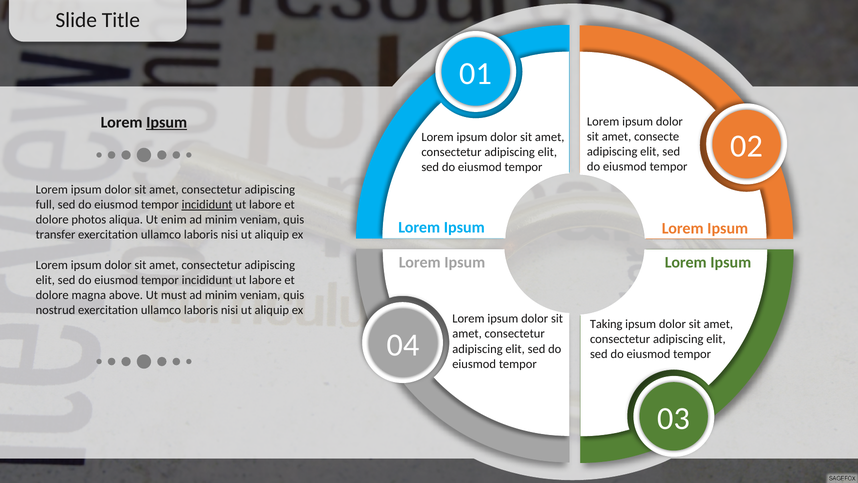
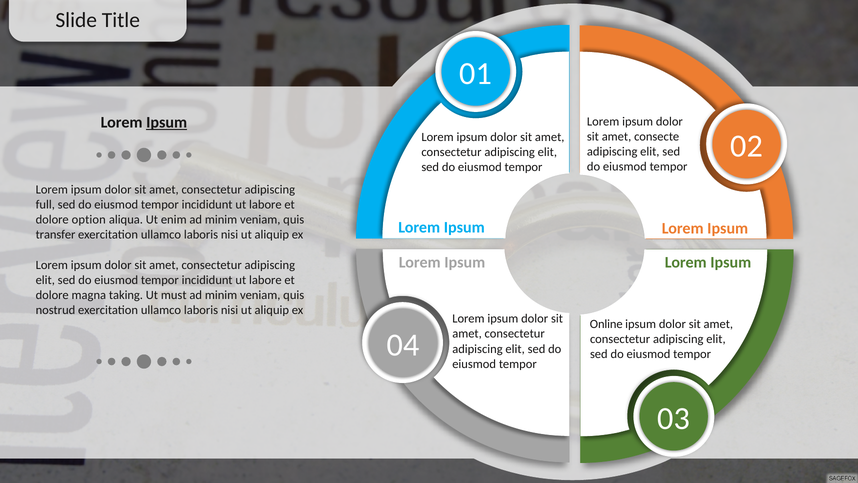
incididunt underline: present -> none (207, 205)
photos: photos -> option (89, 220)
above: above -> taking (126, 295)
Taking: Taking -> Online (606, 324)
